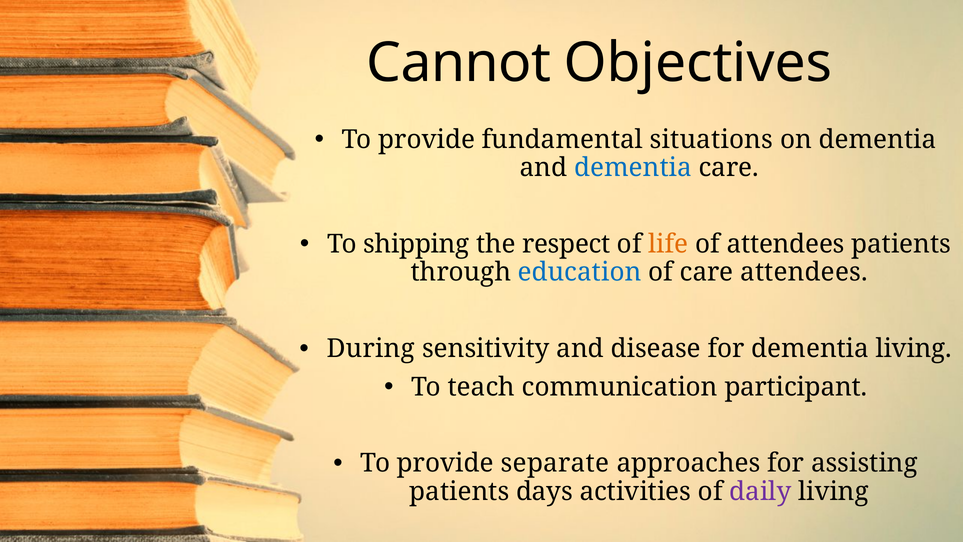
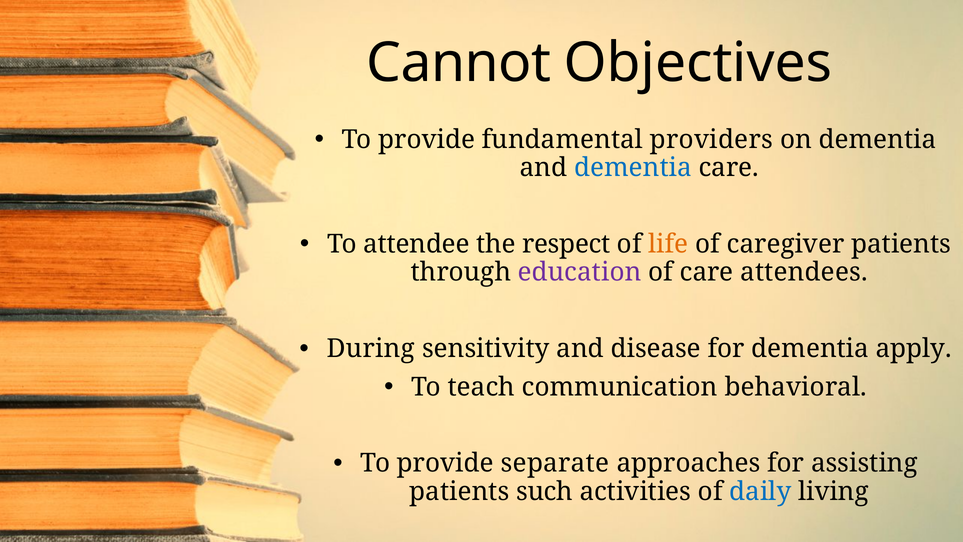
situations: situations -> providers (711, 140)
shipping: shipping -> attendee (416, 244)
of attendees: attendees -> caregiver (786, 244)
education colour: blue -> purple (580, 272)
dementia living: living -> apply (914, 349)
participant: participant -> behavioral (796, 387)
days: days -> such (544, 491)
daily colour: purple -> blue (760, 491)
